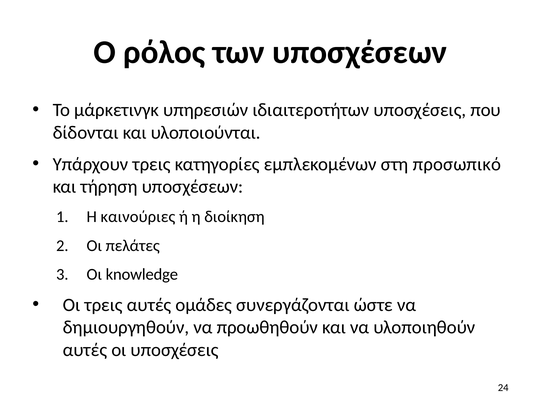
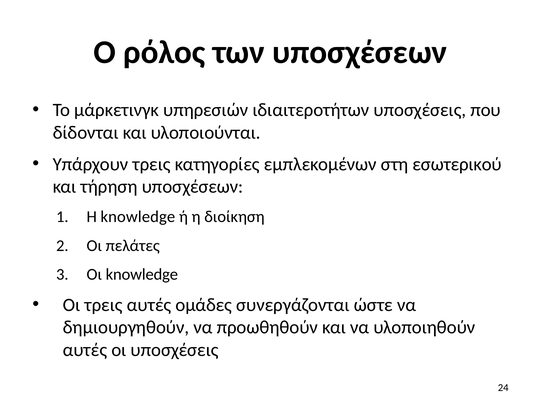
προσωπικό: προσωπικό -> εσωτερικού (457, 164)
Η καινούριες: καινούριες -> knowledge (138, 217)
